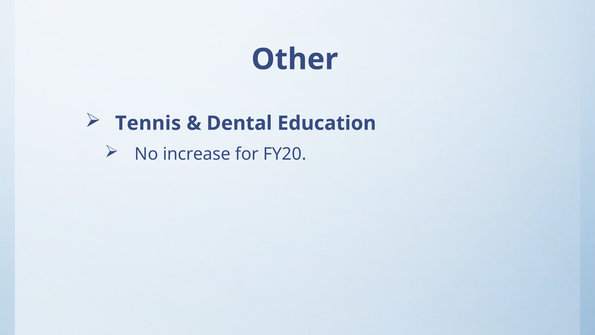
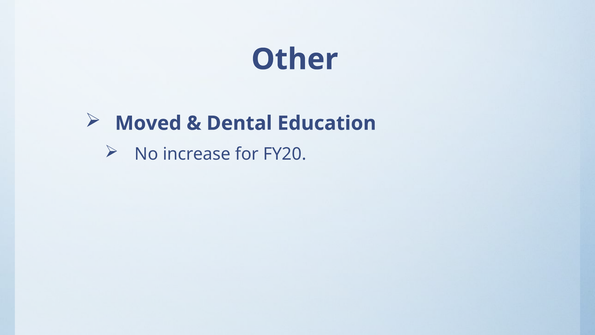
Tennis: Tennis -> Moved (148, 123)
